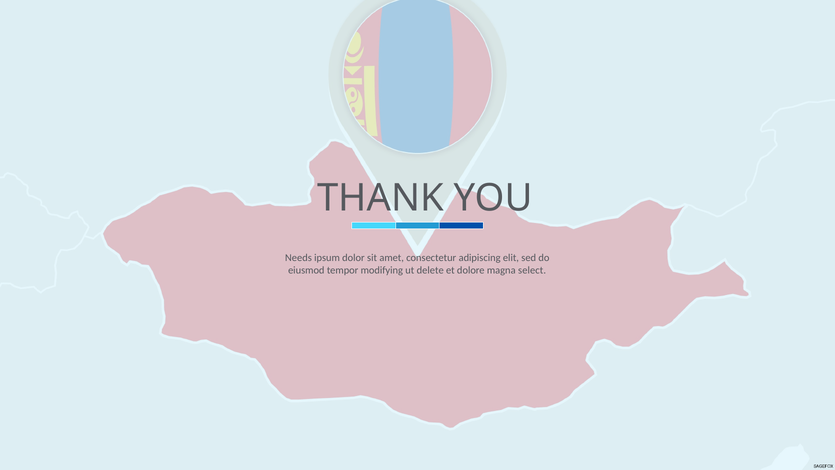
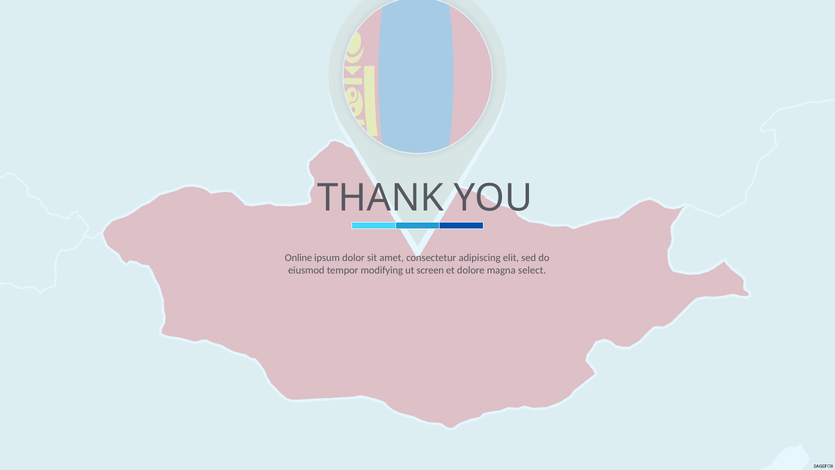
Needs: Needs -> Online (299, 258)
delete: delete -> screen (430, 270)
